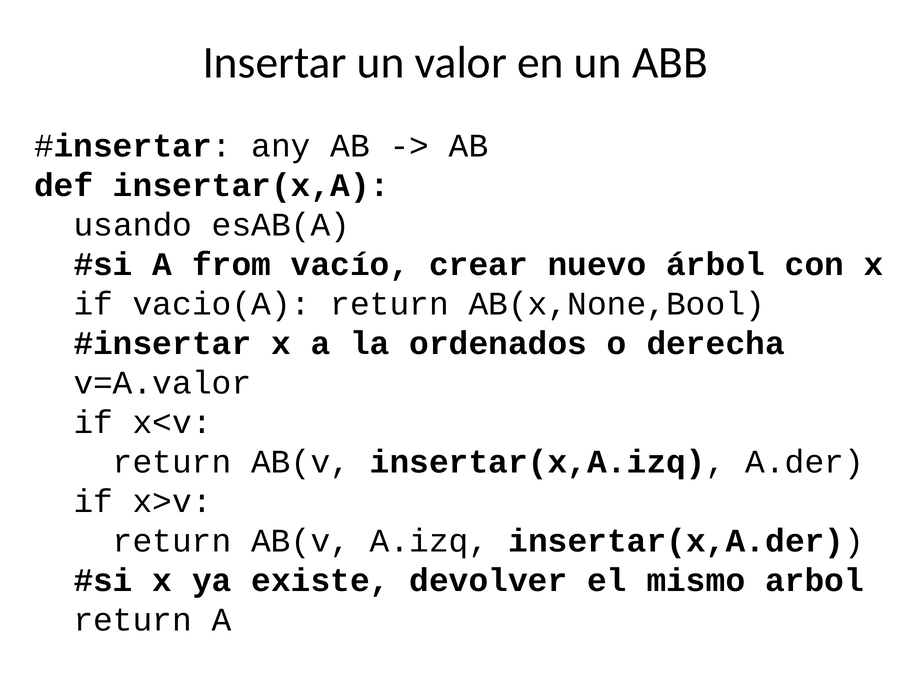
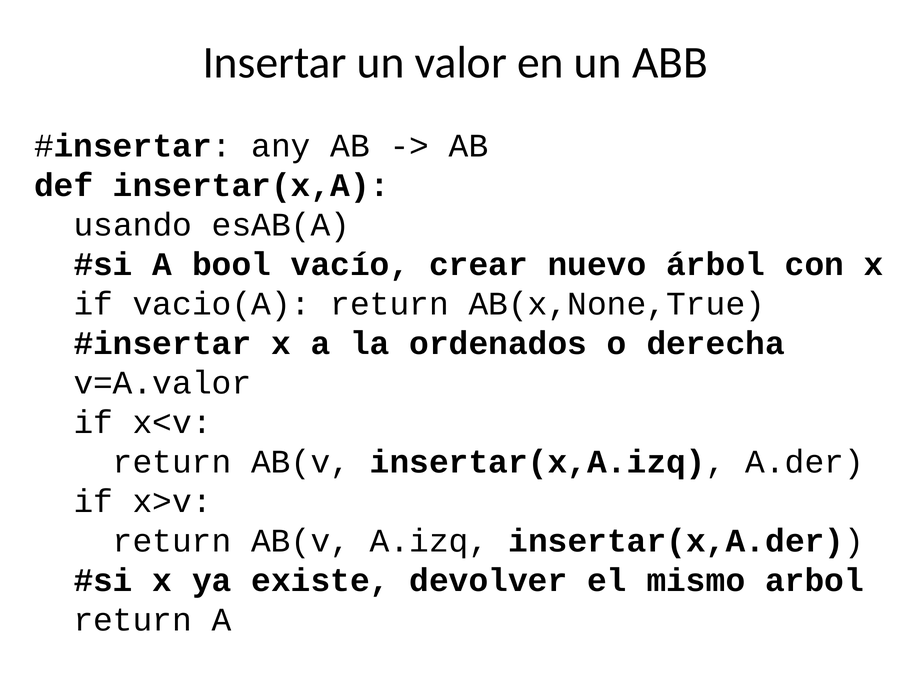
from: from -> bool (232, 264)
AB(x,None,Bool: AB(x,None,Bool -> AB(x,None,True (617, 304)
